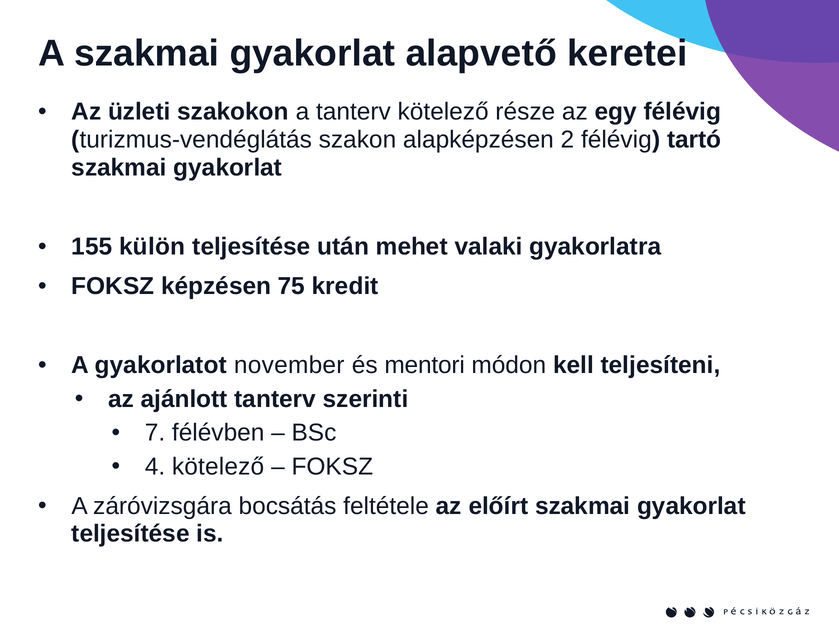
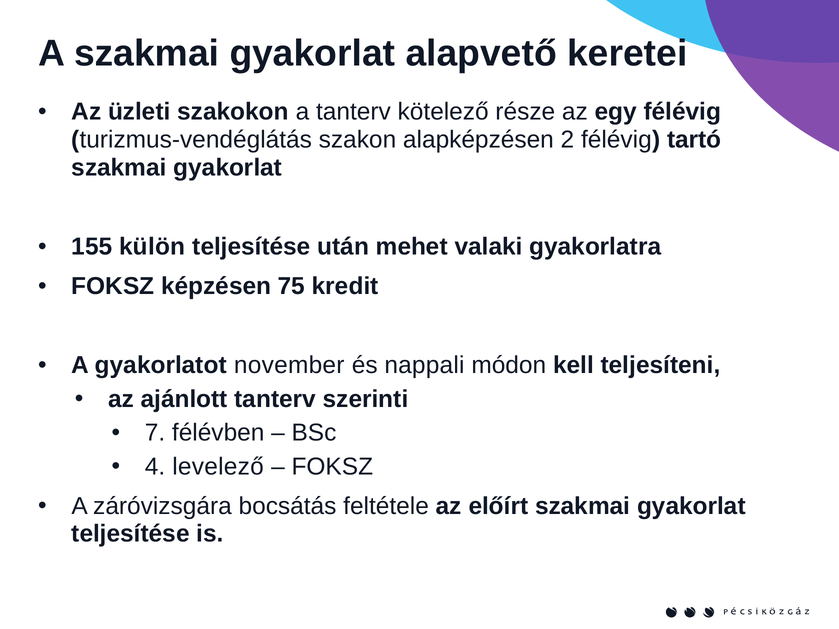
mentori: mentori -> nappali (424, 365)
4 kötelező: kötelező -> levelező (218, 467)
